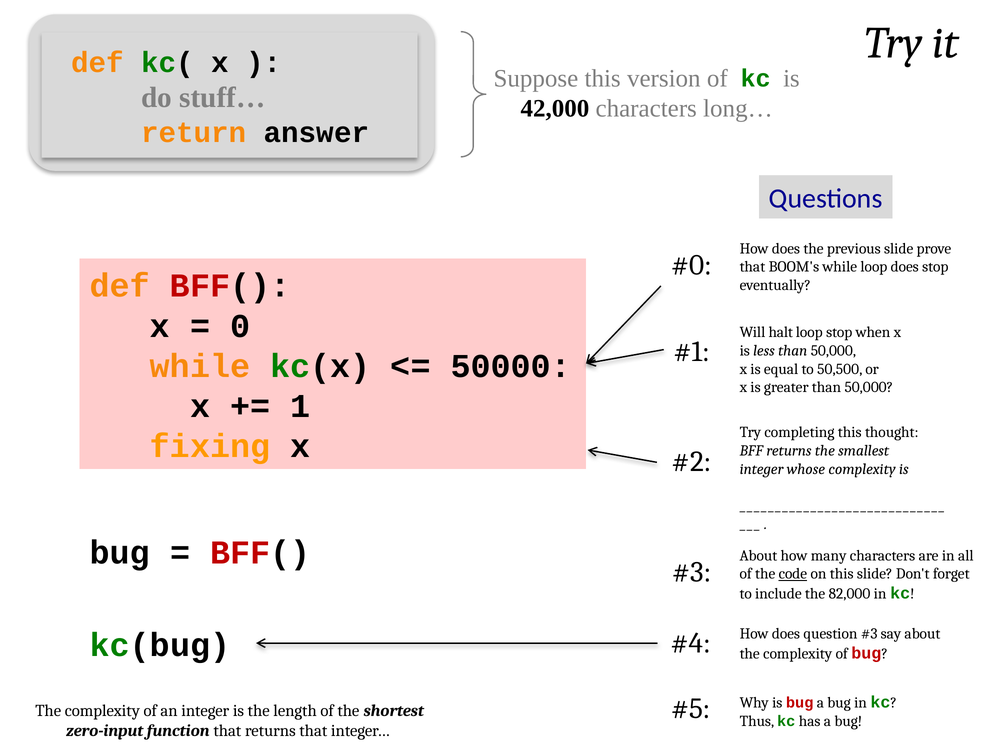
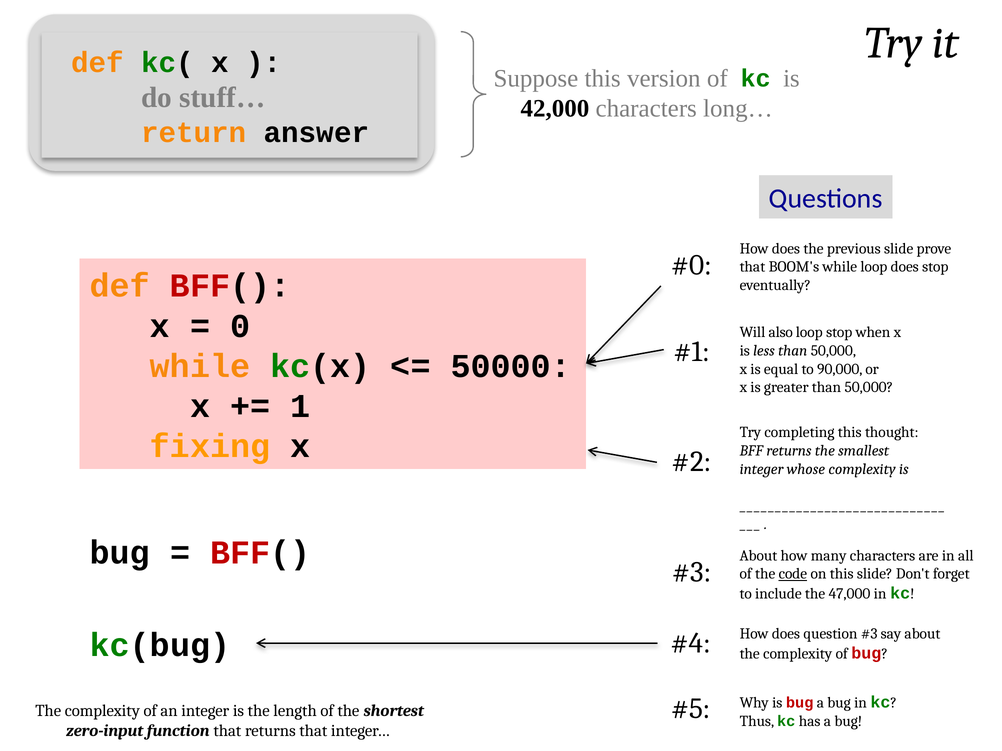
halt: halt -> also (781, 332)
50,500: 50,500 -> 90,000 (840, 369)
82,000: 82,000 -> 47,000 (849, 594)
